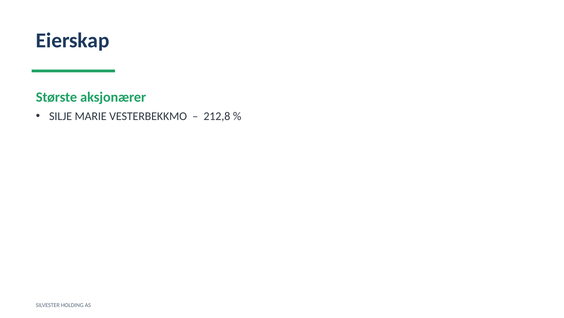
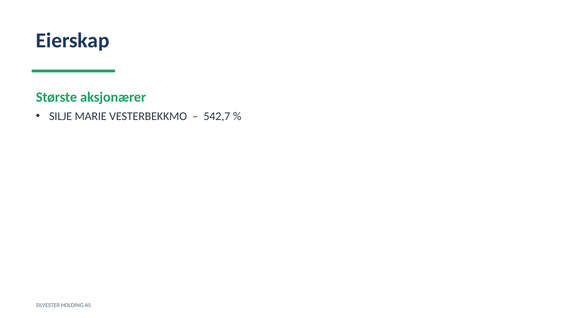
212,8: 212,8 -> 542,7 (217, 116)
